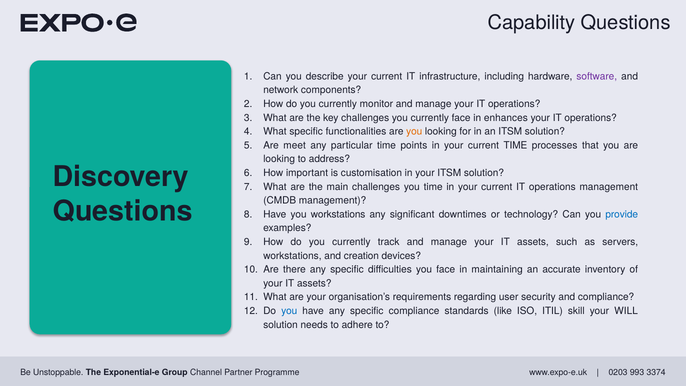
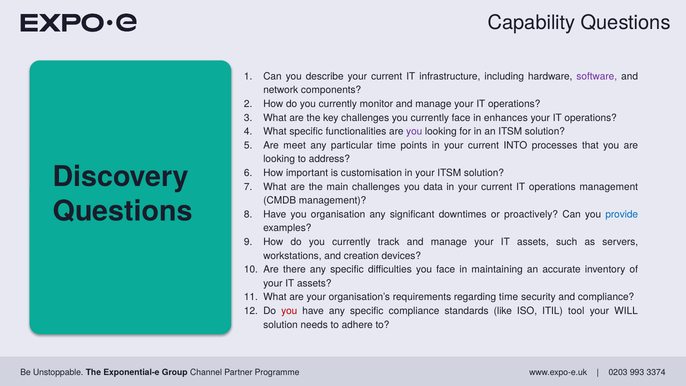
you colour: orange -> purple (414, 131)
current TIME: TIME -> INTO (515, 145)
you time: time -> data (433, 187)
you workstations: workstations -> organisation (338, 214)
technology: technology -> proactively (531, 214)
regarding user: user -> time (509, 297)
you colour: blue -> red (289, 311)
skill: skill -> tool (576, 311)
